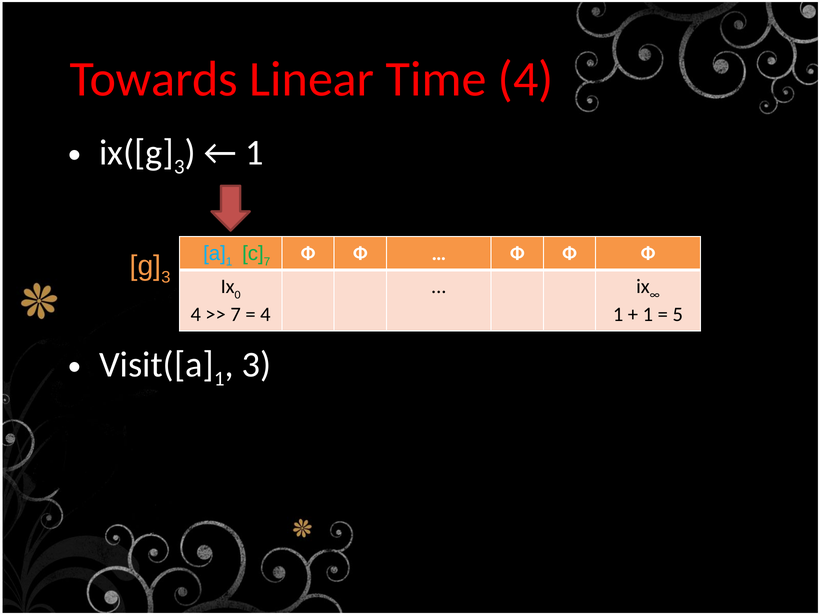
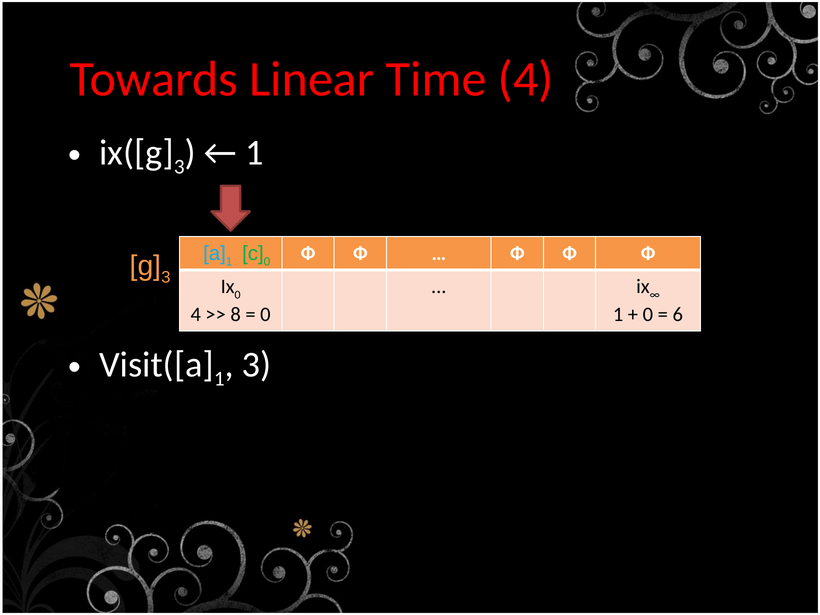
7: 7 -> 0 (267, 262)
7: 7 -> 8 (236, 314)
4: 4 -> 0 (265, 314)
1: 1 -> 0 (648, 314)
5: 5 -> 6 (678, 314)
